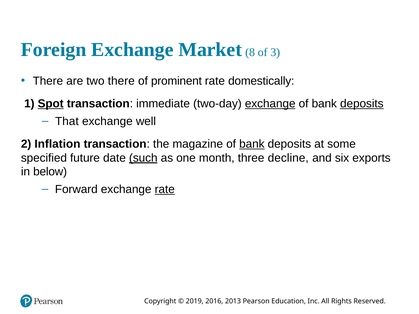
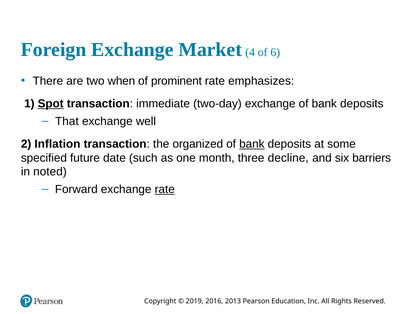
8: 8 -> 4 (250, 52)
3: 3 -> 6 (275, 52)
two there: there -> when (121, 81)
domestically: domestically -> emphasizes (261, 81)
exchange underline: present -> none (270, 104)
deposits underline: present -> none (362, 104)
magazine: magazine -> organized (198, 144)
such underline: present -> none (143, 158)
exports: exports -> barriers (372, 158)
below: below -> noted (50, 172)
